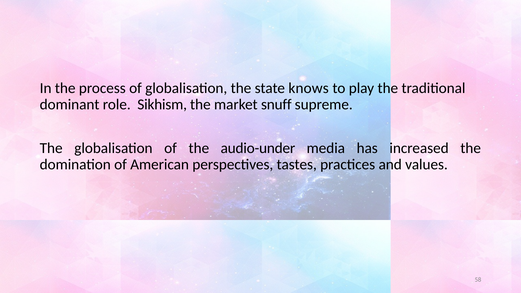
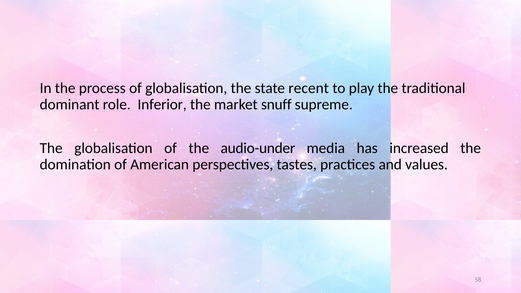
knows: knows -> recent (309, 88)
Sikhism: Sikhism -> Inferior (162, 105)
